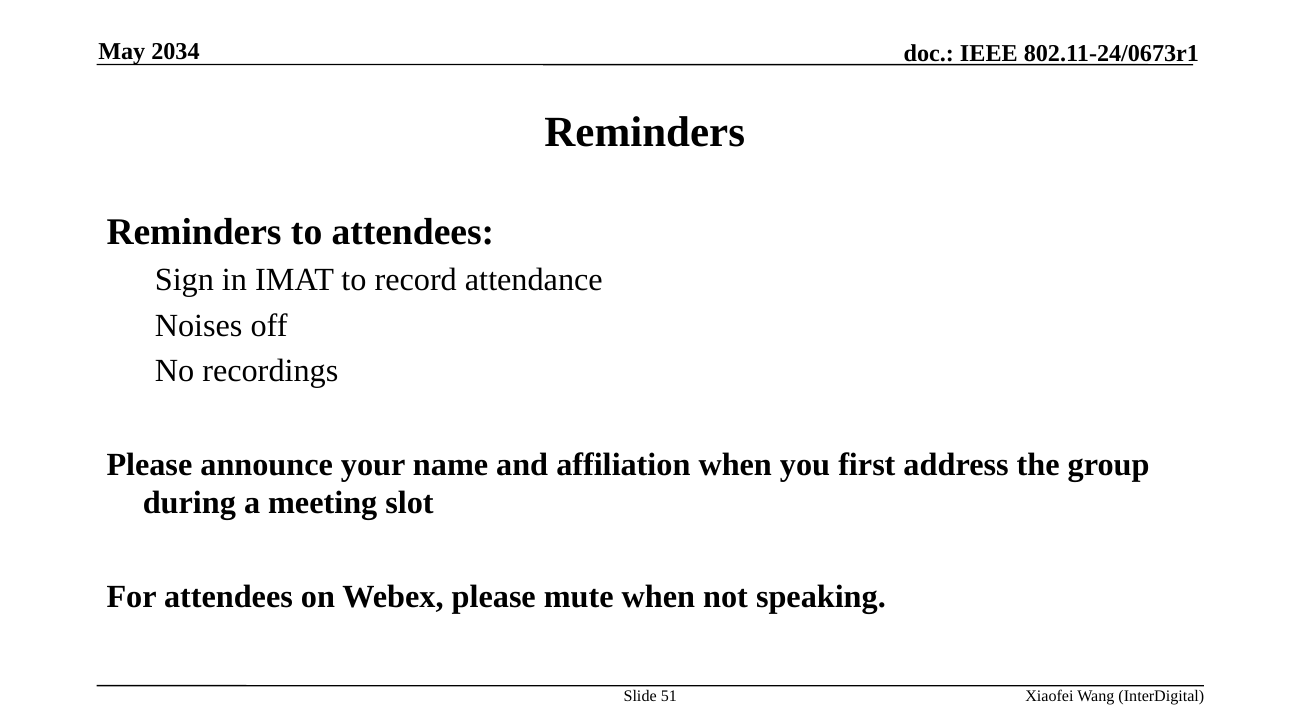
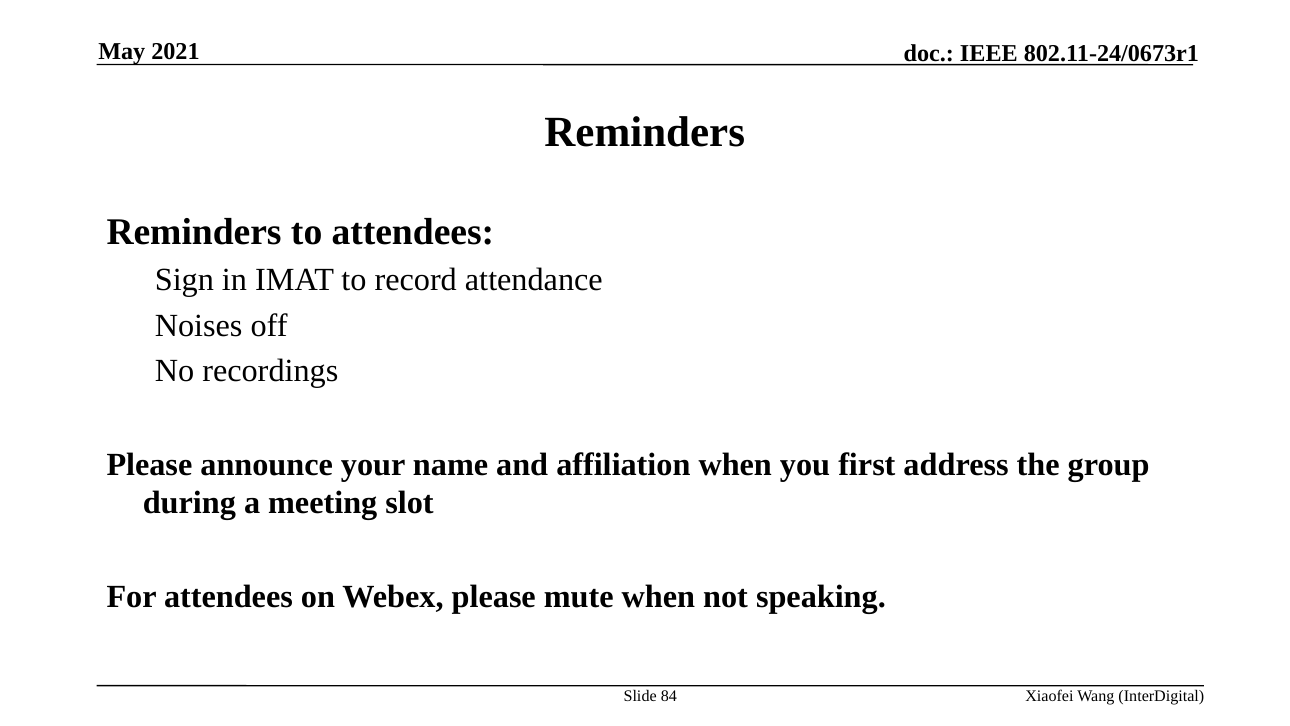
2034: 2034 -> 2021 (175, 51)
51: 51 -> 84 (669, 696)
